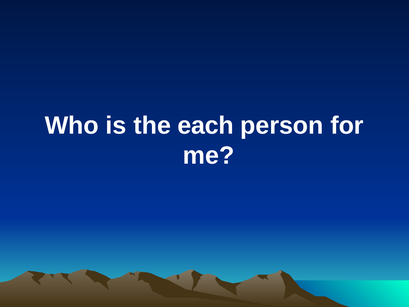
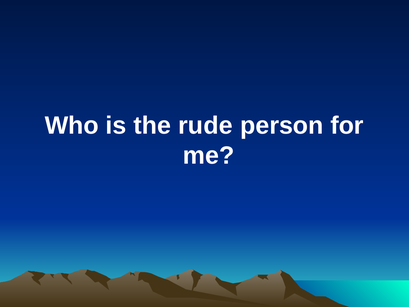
each: each -> rude (205, 125)
